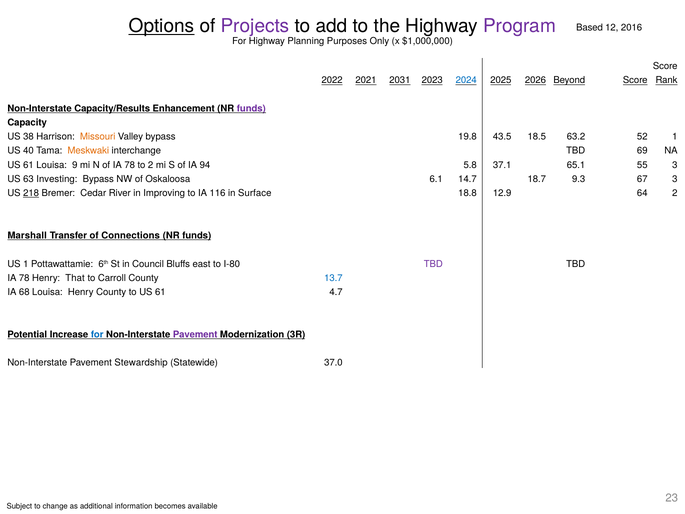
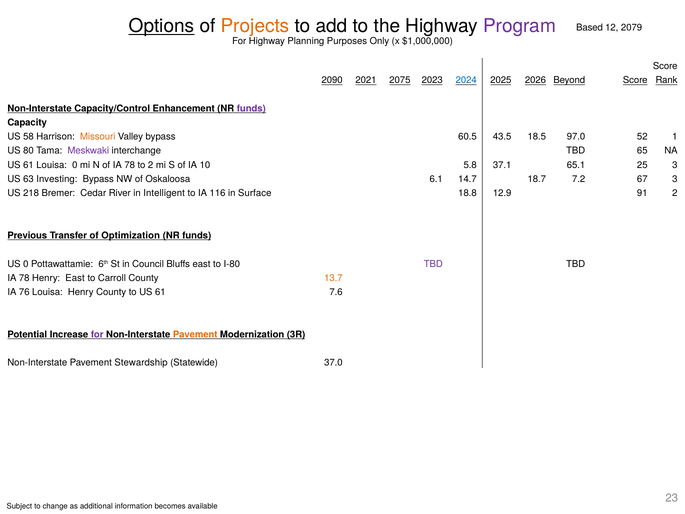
Projects colour: purple -> orange (255, 26)
2016: 2016 -> 2079 (632, 27)
2022: 2022 -> 2090 (332, 80)
2031: 2031 -> 2075 (400, 80)
Capacity/Results: Capacity/Results -> Capacity/Control (112, 108)
38: 38 -> 58 (28, 137)
19.8: 19.8 -> 60.5 (467, 137)
63.2: 63.2 -> 97.0 (576, 137)
40: 40 -> 80 (28, 151)
Meskwaki colour: orange -> purple (88, 151)
69: 69 -> 65 (642, 151)
Louisa 9: 9 -> 0 (75, 165)
94: 94 -> 10 (205, 165)
55: 55 -> 25 (642, 165)
9.3: 9.3 -> 7.2 (579, 179)
218 underline: present -> none (31, 193)
Improving: Improving -> Intelligent (164, 193)
64: 64 -> 91 (642, 193)
Marshall: Marshall -> Previous (27, 235)
Connections: Connections -> Optimization (131, 235)
US 1: 1 -> 0 (26, 264)
Henry That: That -> East (75, 278)
13.7 colour: blue -> orange (333, 278)
68: 68 -> 76 (24, 292)
4.7: 4.7 -> 7.6 (336, 292)
for colour: blue -> purple (97, 334)
Pavement colour: purple -> orange (195, 334)
